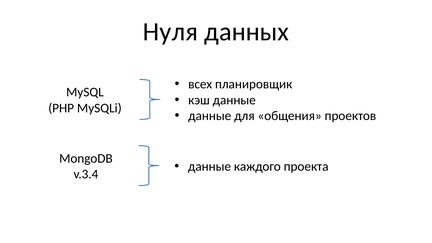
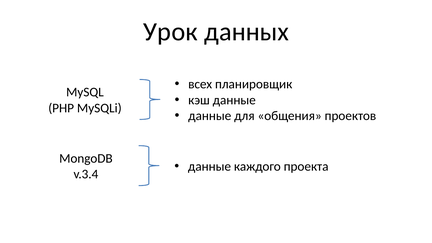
Нуля: Нуля -> Урок (170, 32)
